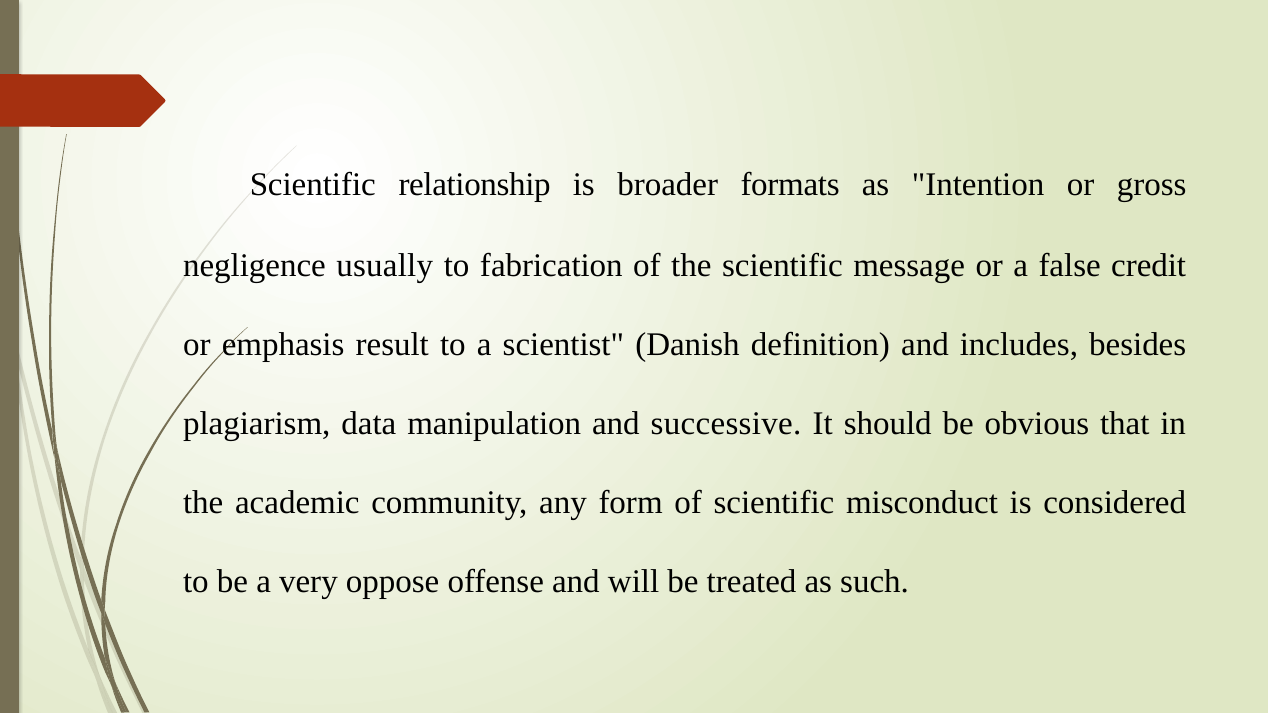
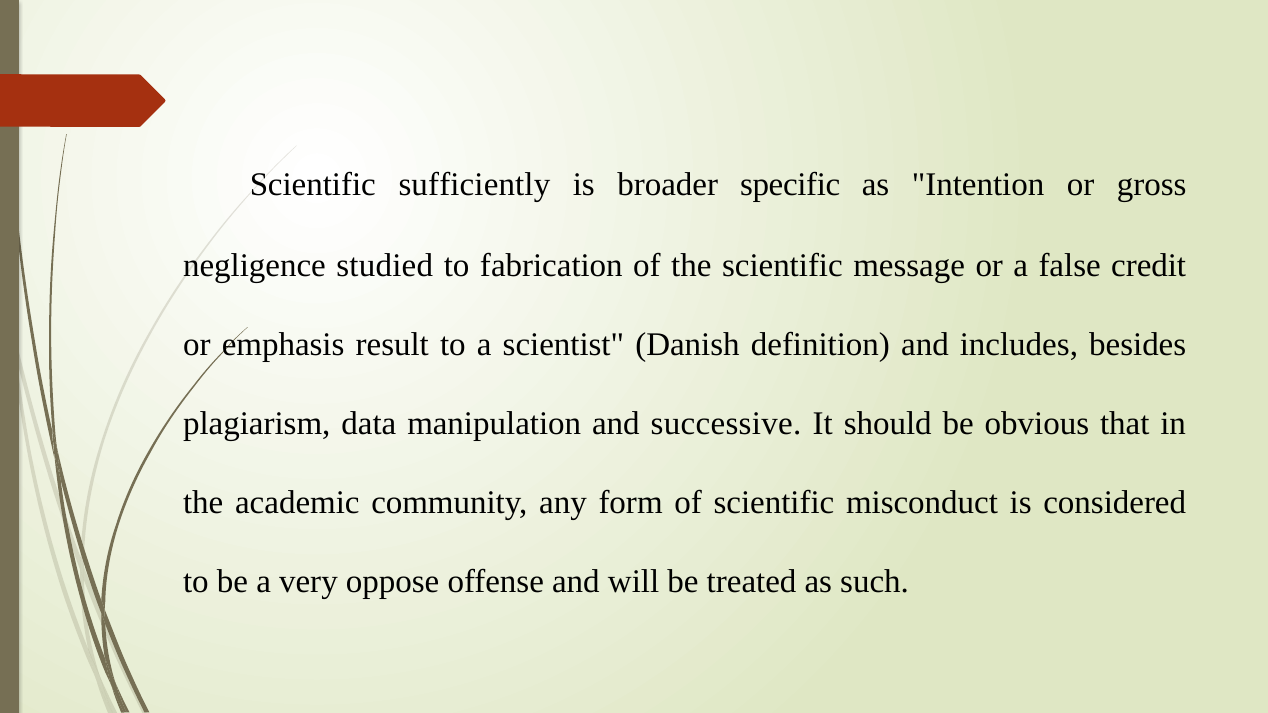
relationship: relationship -> sufficiently (474, 185)
formats: formats -> specific (790, 185)
usually: usually -> studied (385, 265)
